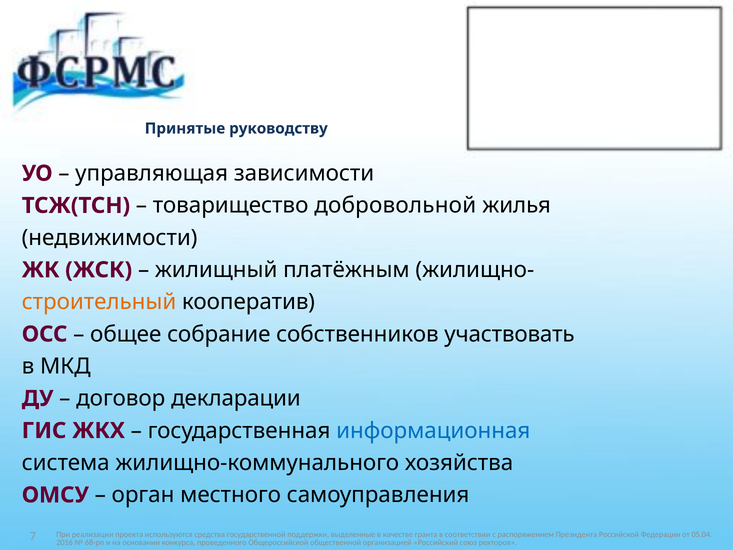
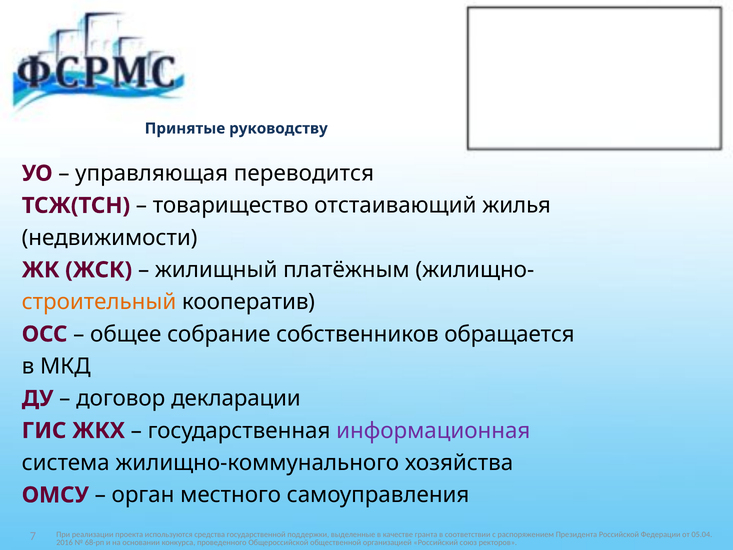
зависимости: зависимости -> переводится (304, 173)
добровольной: добровольной -> отстаивающий (395, 205)
участвовать: участвовать -> обращается (510, 334)
информационная colour: blue -> purple (433, 430)
